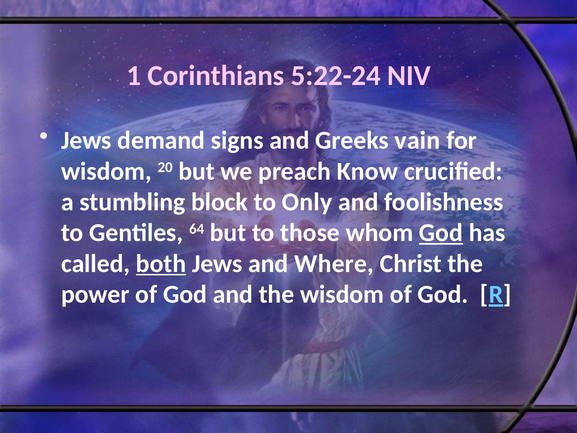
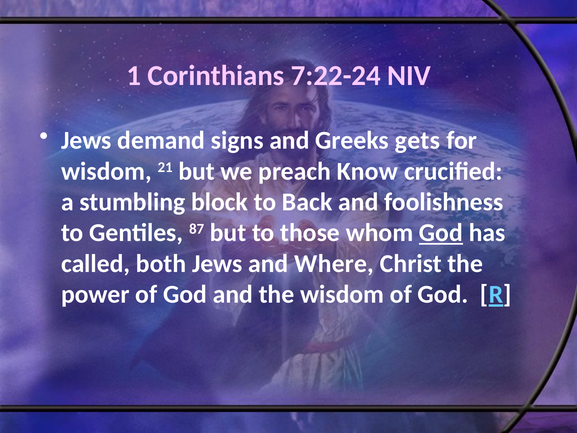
5:22-24: 5:22-24 -> 7:22-24 (336, 76)
vain: vain -> gets (417, 140)
20: 20 -> 21 (165, 167)
Only: Only -> Back (307, 202)
64: 64 -> 87 (197, 229)
both underline: present -> none (161, 264)
